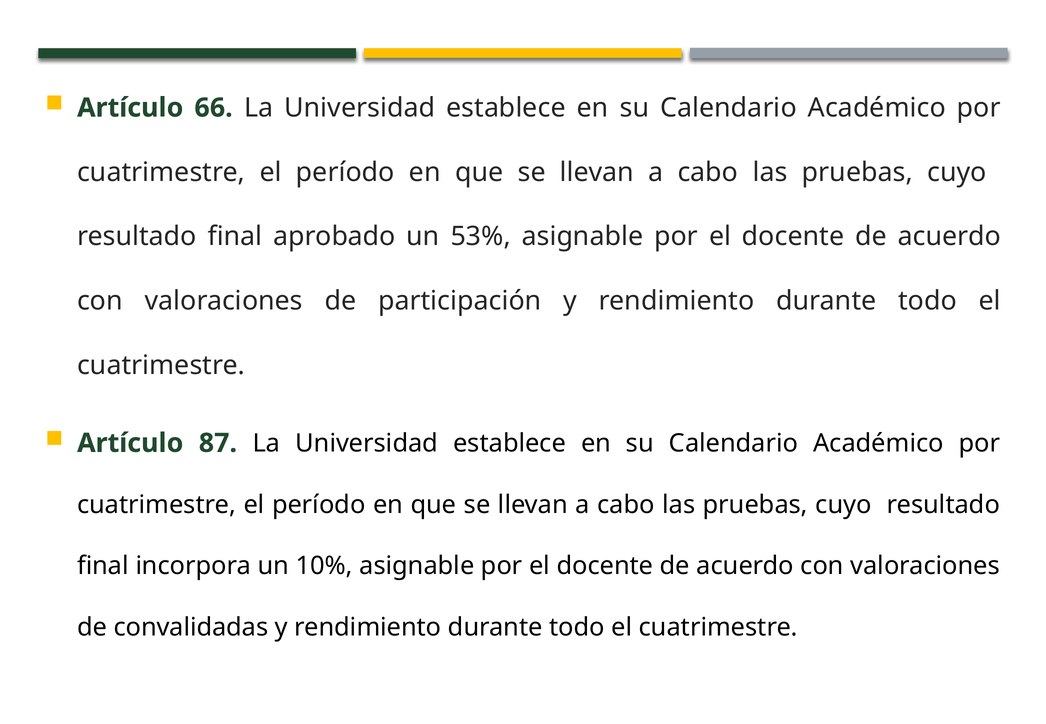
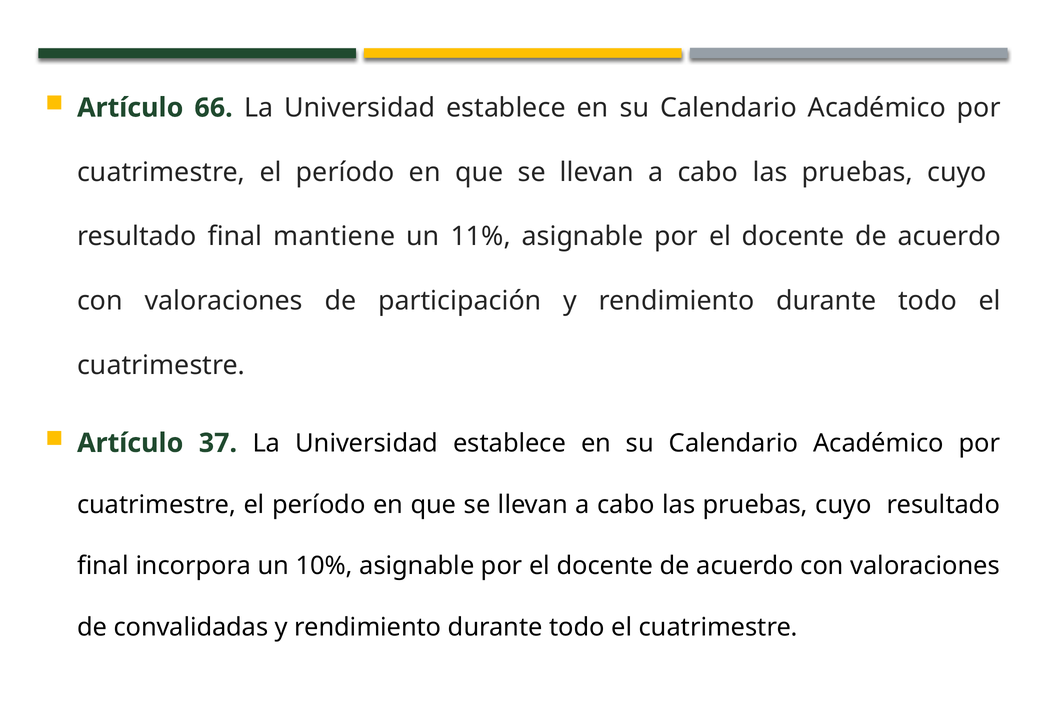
aprobado: aprobado -> mantiene (334, 237)
53%: 53% -> 11% (481, 237)
87: 87 -> 37 (218, 443)
